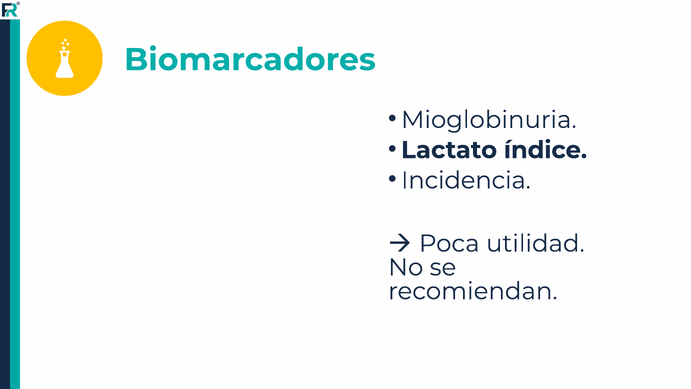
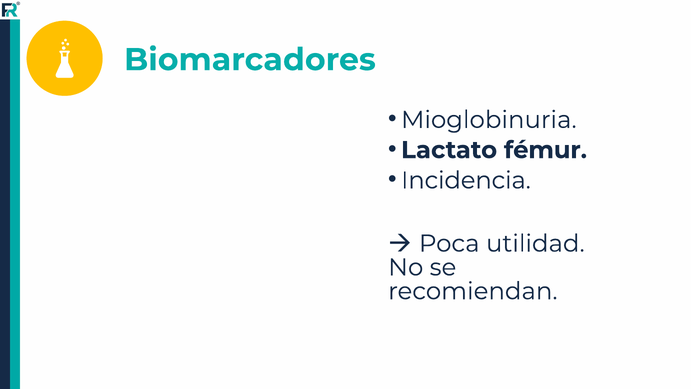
índice: índice -> fémur (545, 150)
